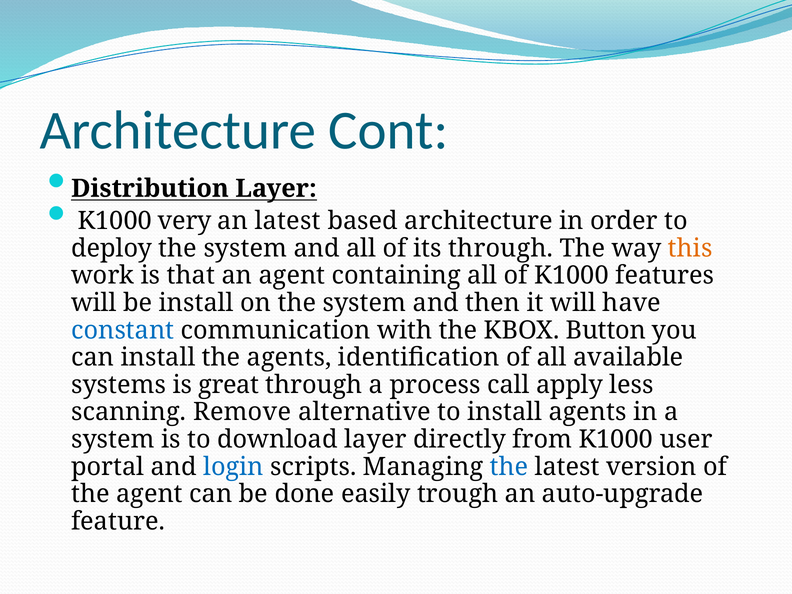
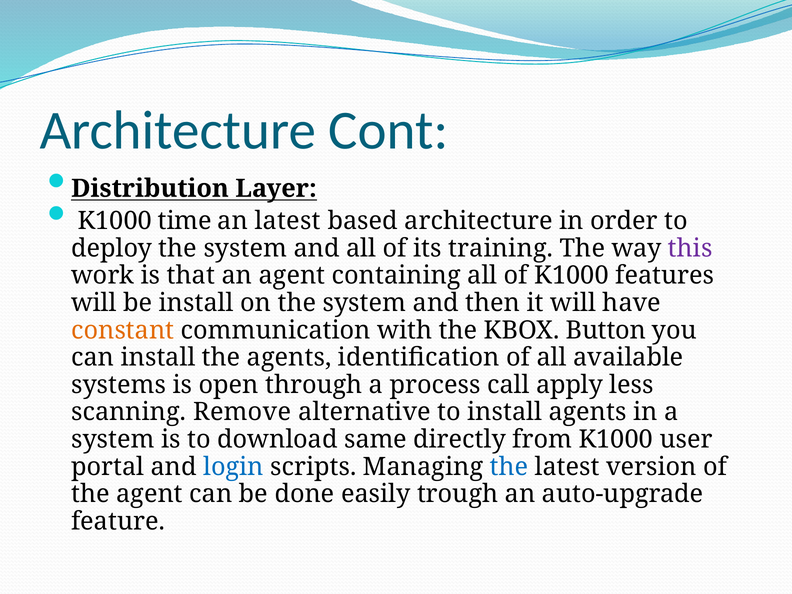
very: very -> time (185, 221)
its through: through -> training (501, 248)
this colour: orange -> purple (690, 248)
constant colour: blue -> orange (123, 330)
great: great -> open (229, 385)
download layer: layer -> same (376, 439)
